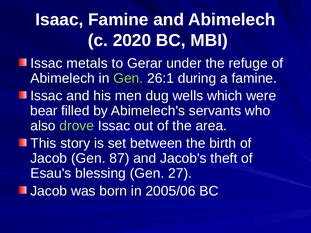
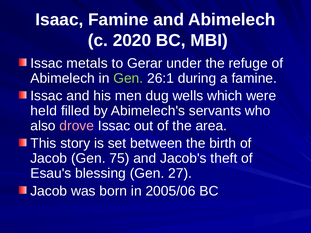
bear: bear -> held (44, 111)
drove colour: light green -> pink (77, 126)
87: 87 -> 75 (119, 159)
